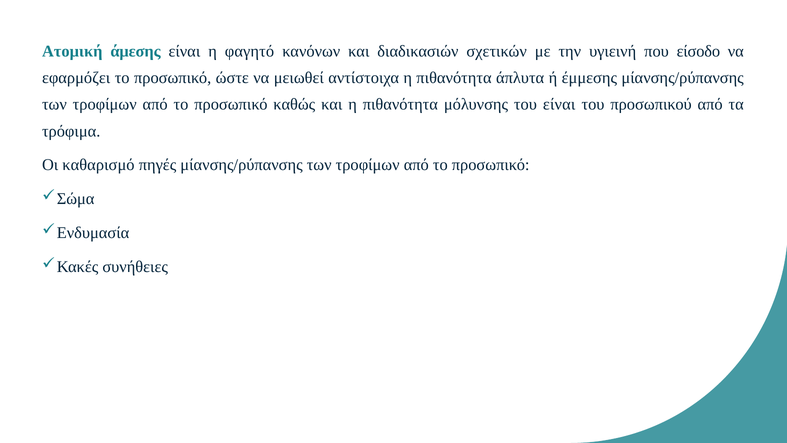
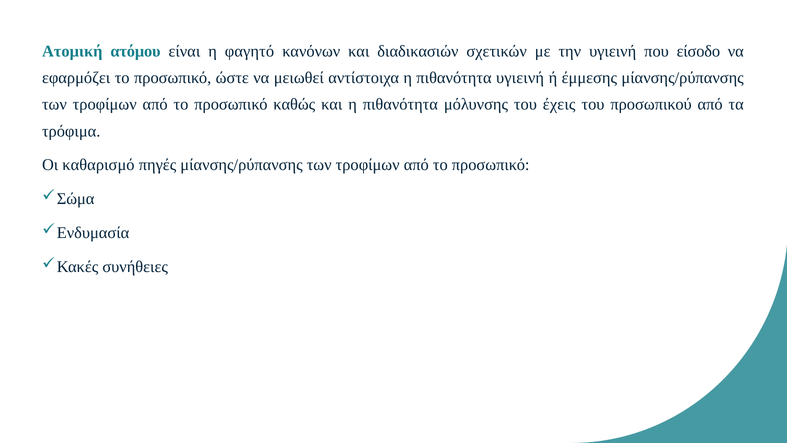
άμεσης: άμεσης -> ατόμου (136, 51)
πιθανότητα άπλυτα: άπλυτα -> υγιεινή (520, 78)
του είναι: είναι -> έχεις (559, 104)
